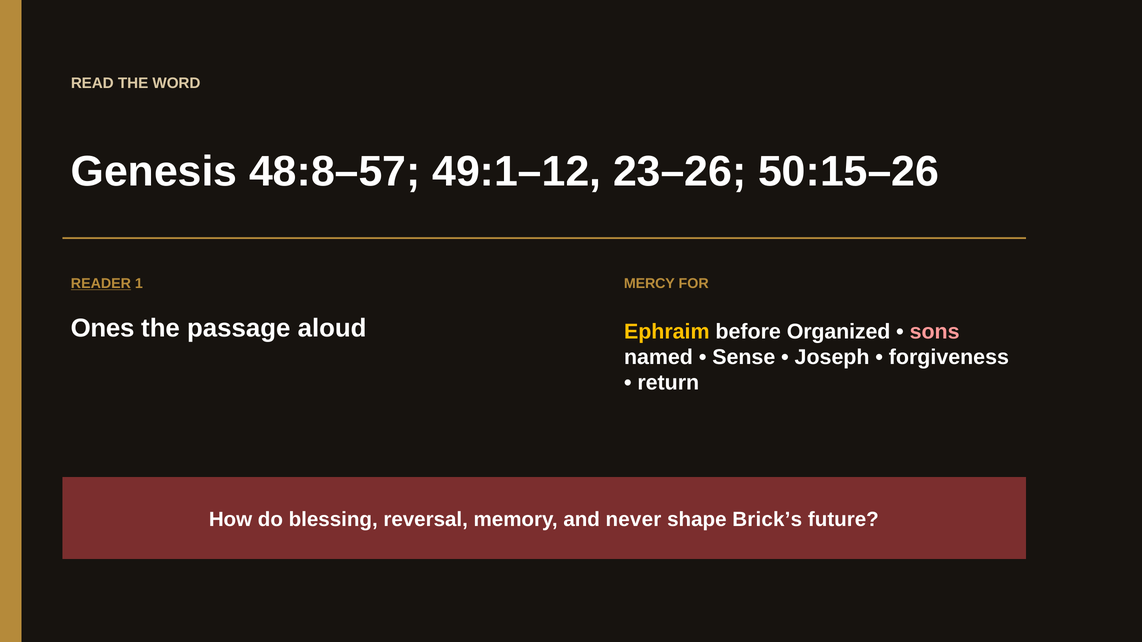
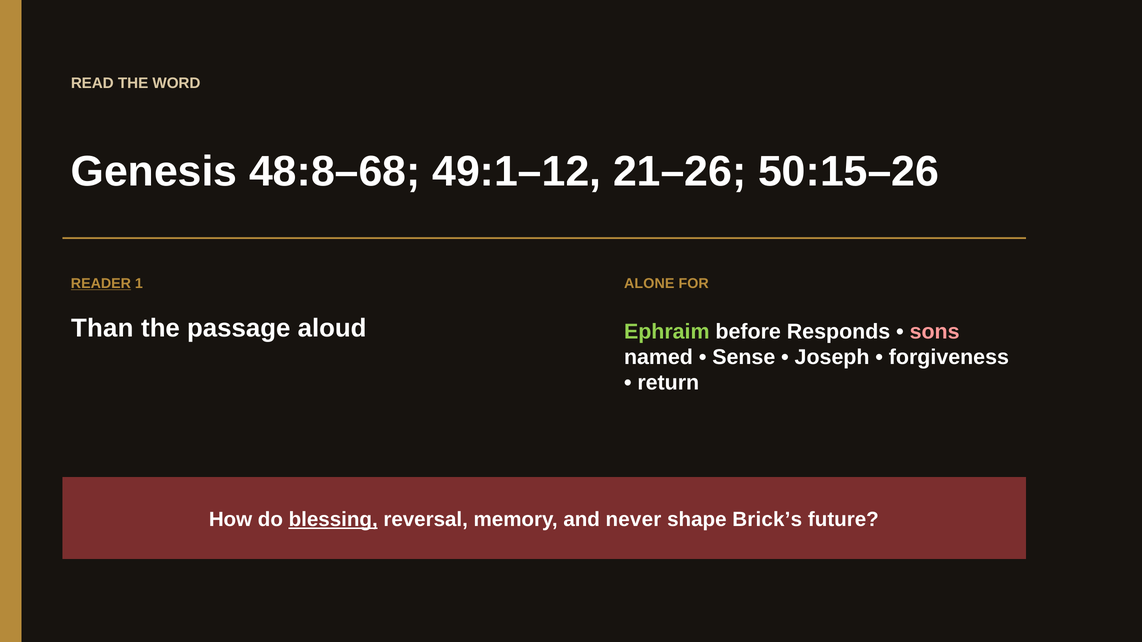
48:8–57: 48:8–57 -> 48:8–68 (335, 172)
23–26: 23–26 -> 21–26 (680, 172)
MERCY: MERCY -> ALONE (649, 284)
Ones: Ones -> Than (102, 328)
Ephraim colour: yellow -> light green (667, 332)
Organized: Organized -> Responds (839, 332)
blessing underline: none -> present (333, 520)
